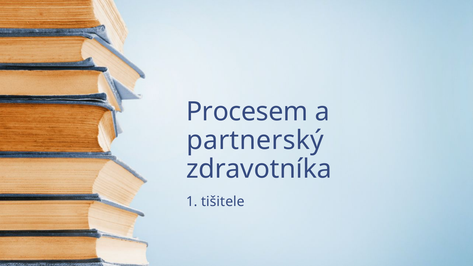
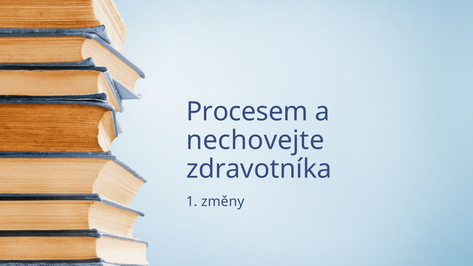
partnerský: partnerský -> nechovejte (255, 141)
tišitele: tišitele -> změny (223, 202)
